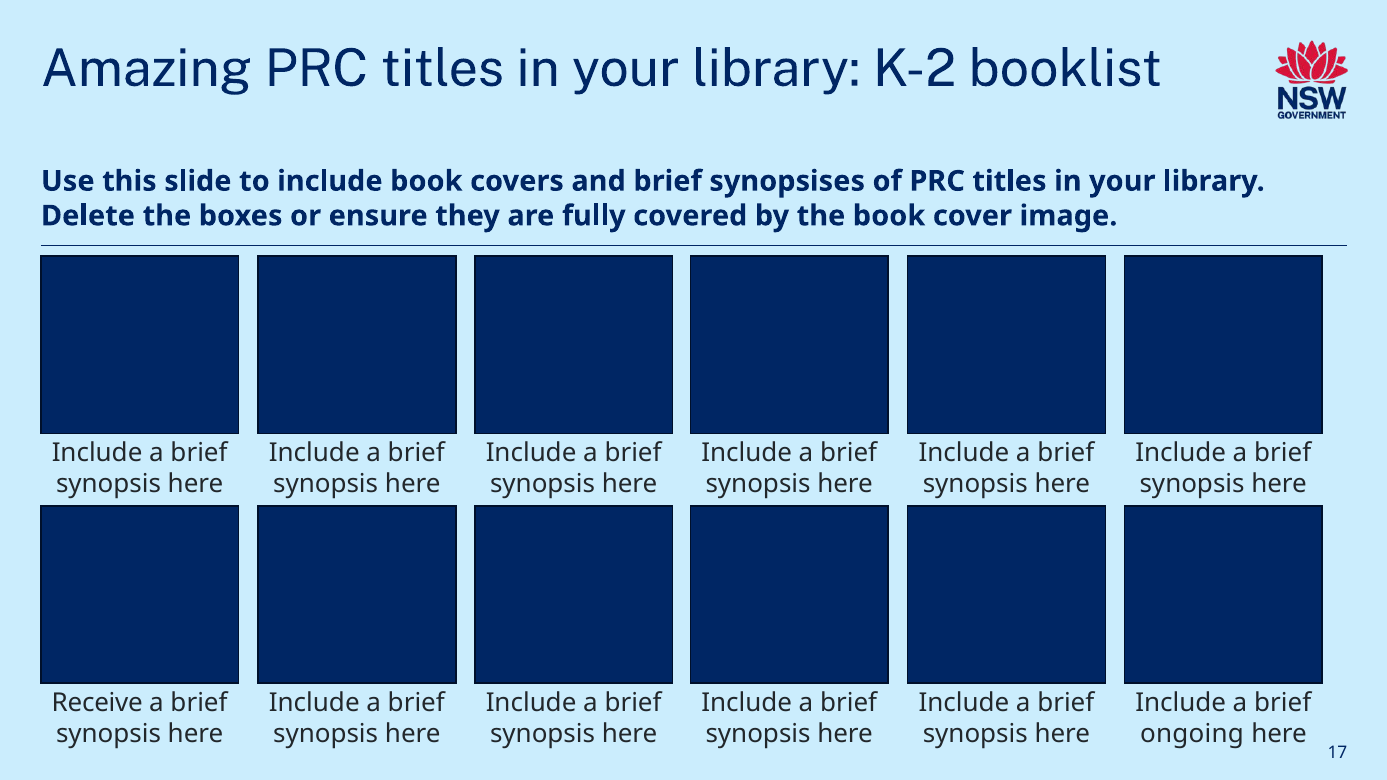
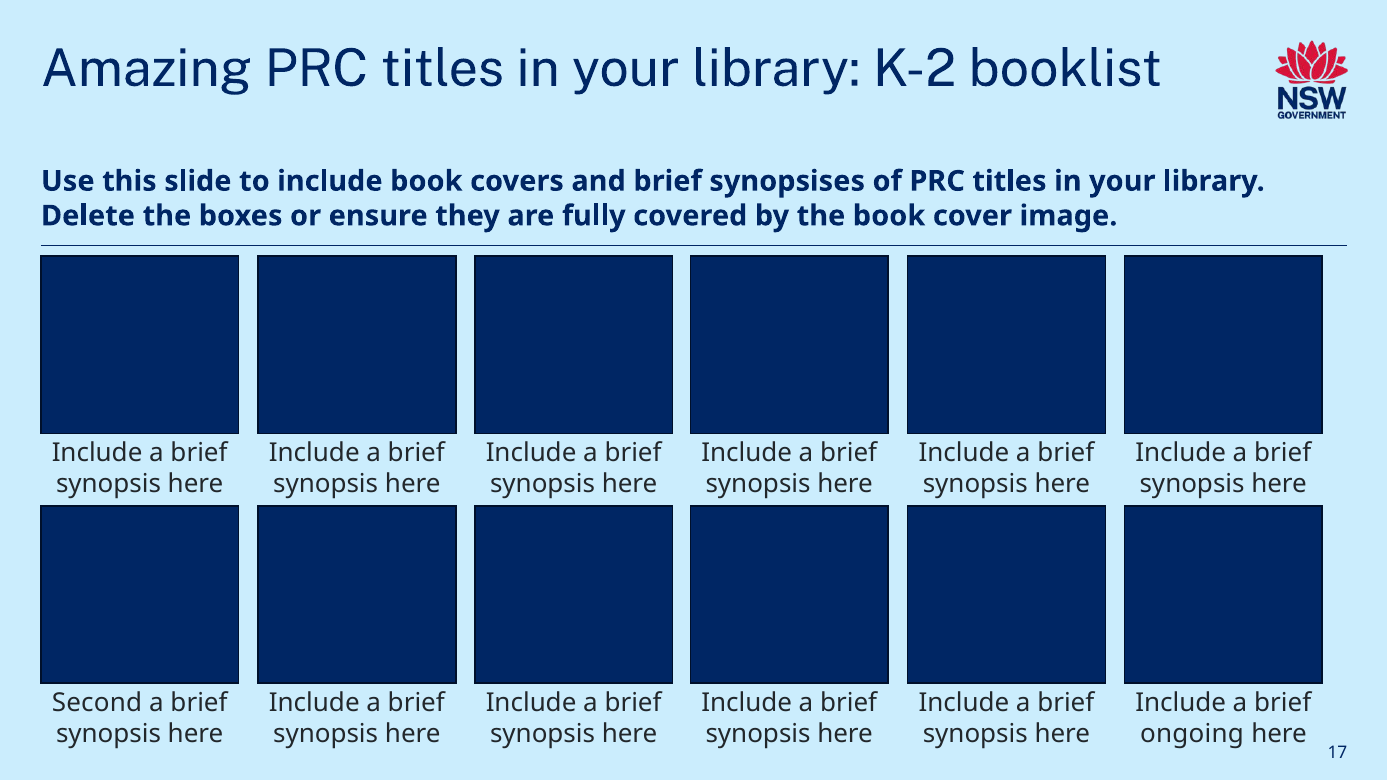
Receive: Receive -> Second (97, 703)
